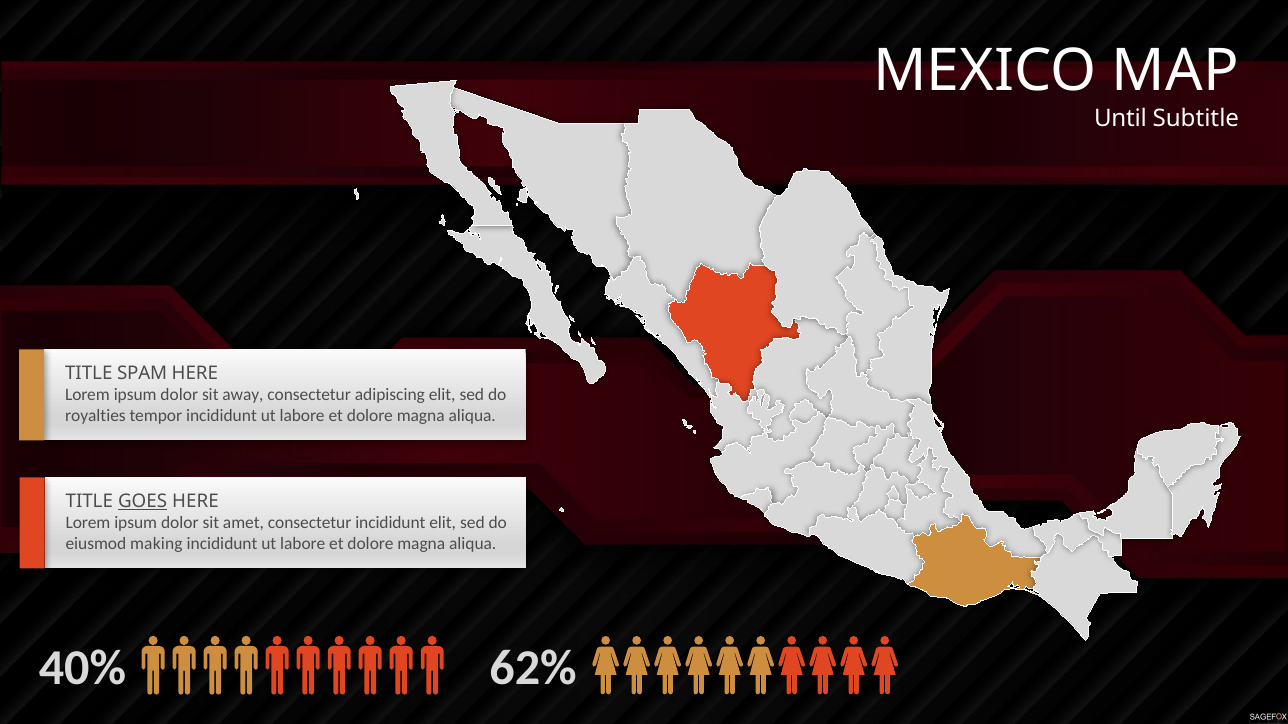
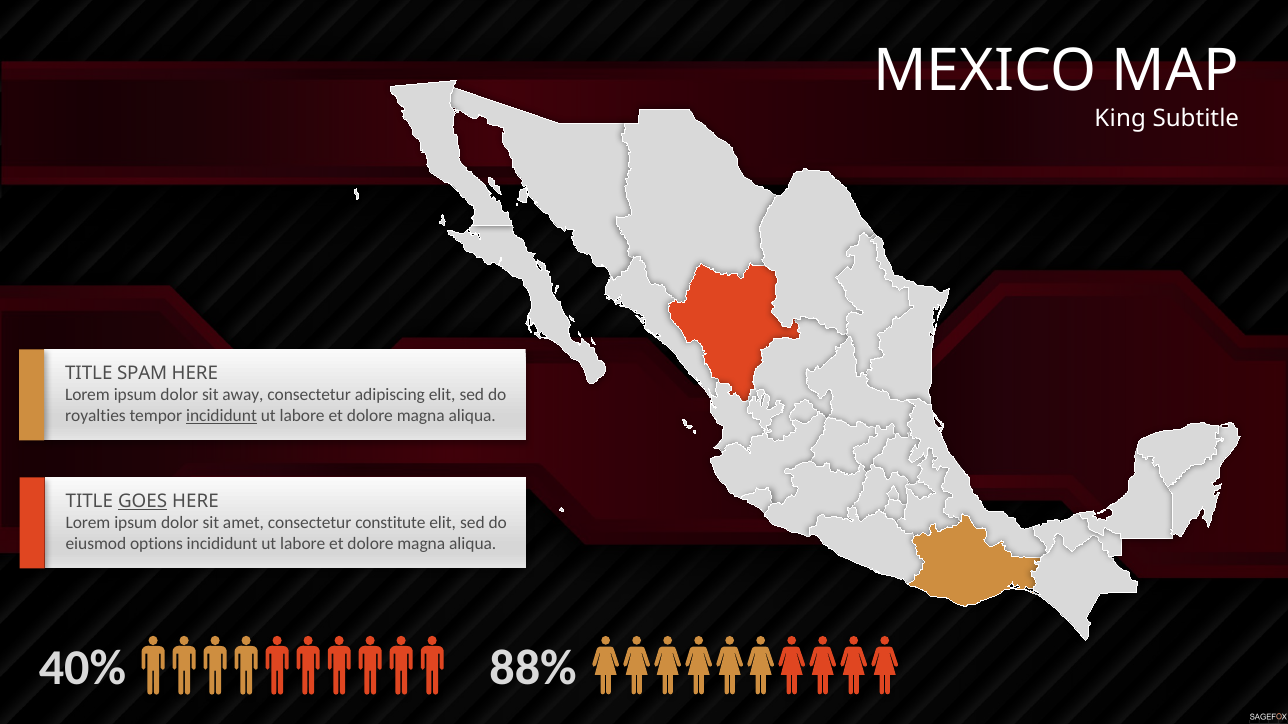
Until: Until -> King (1120, 119)
incididunt underline: none -> present (221, 416)
consectetur incididunt: incididunt -> constitute (390, 523)
making: making -> options (156, 544)
62%: 62% -> 88% (533, 669)
